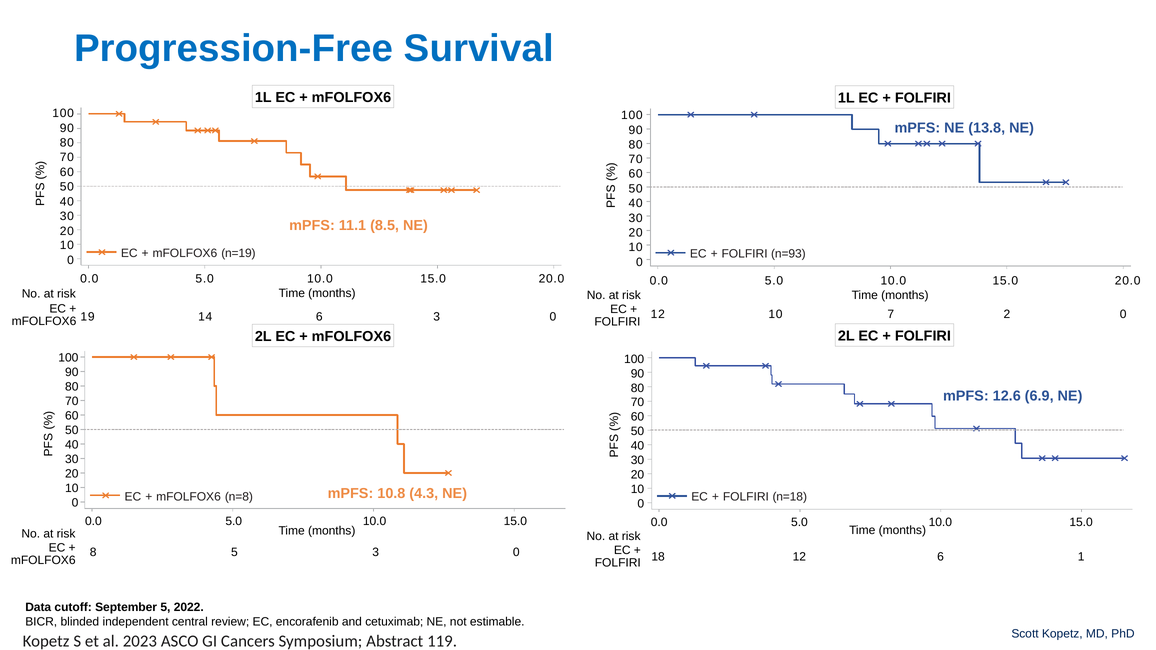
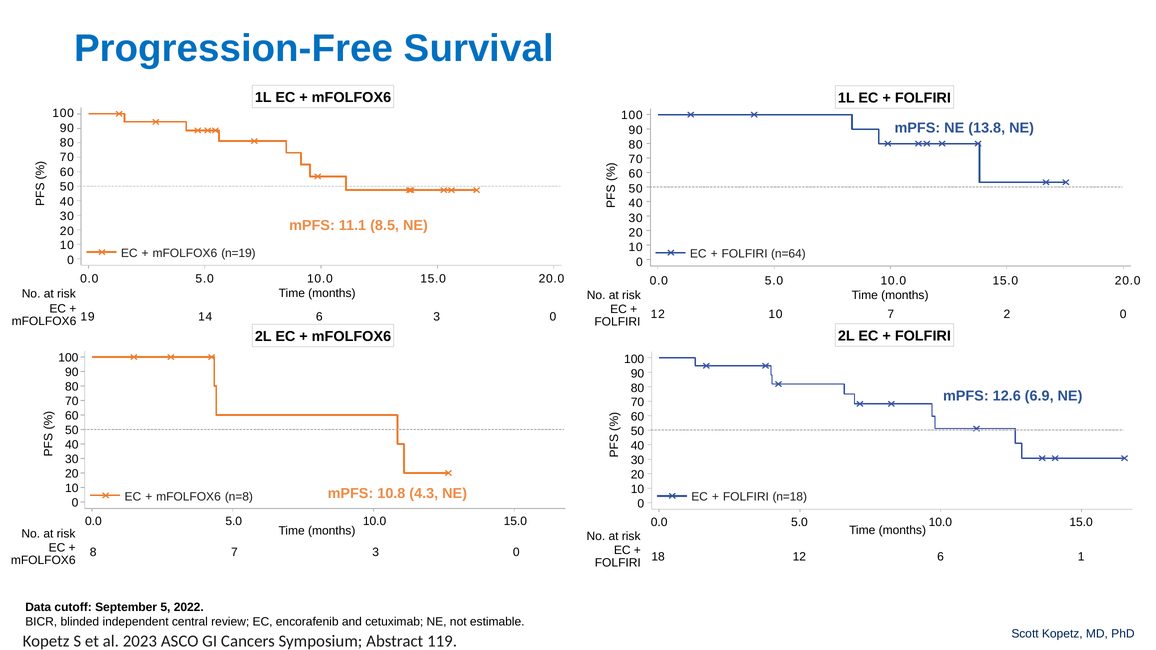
n=93: n=93 -> n=64 (788, 254)
8 5: 5 -> 7 (234, 552)
